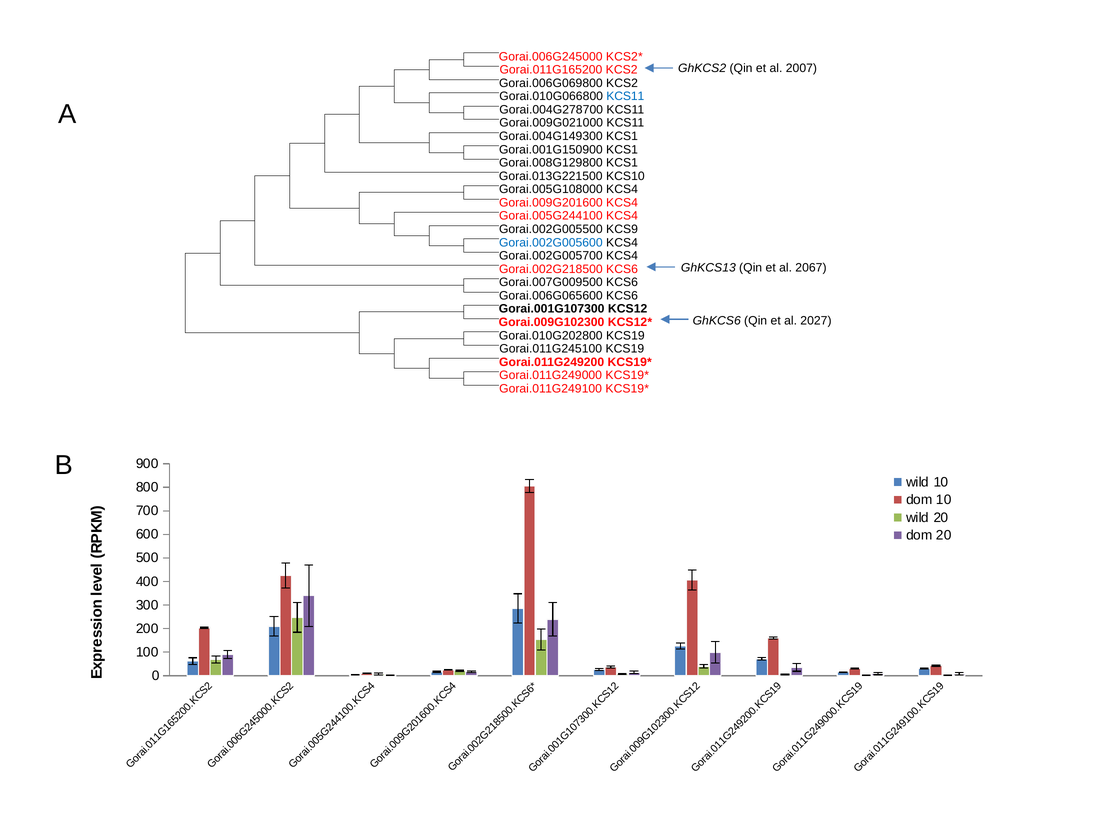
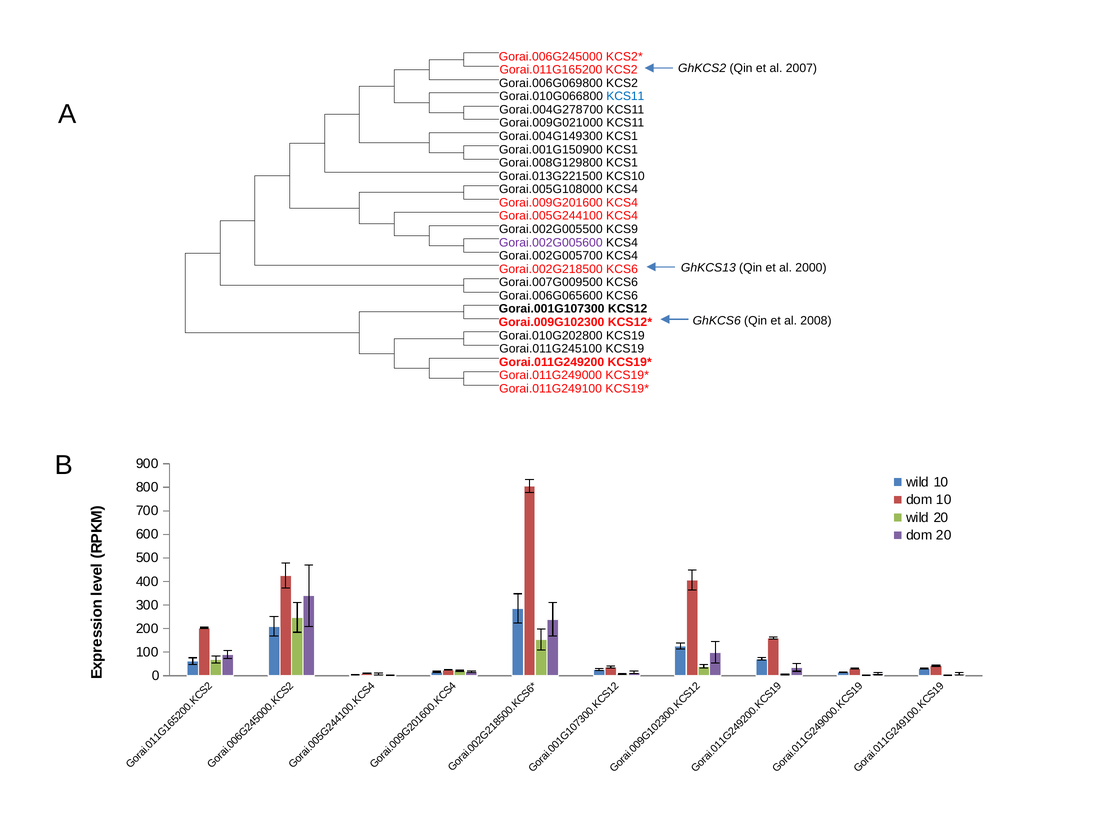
Gorai.002G005600 colour: blue -> purple (551, 243)
2067: 2067 -> 2000 (811, 268)
2027: 2027 -> 2008 (816, 321)
